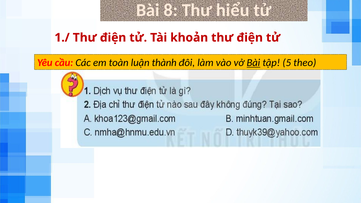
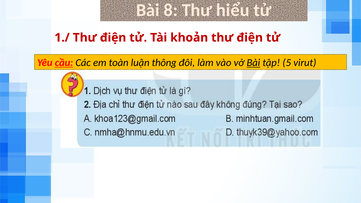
cầu underline: none -> present (64, 63)
thành: thành -> thông (164, 63)
theo: theo -> virut (305, 63)
